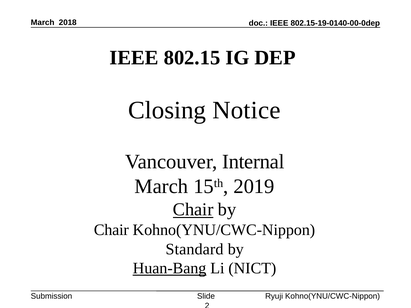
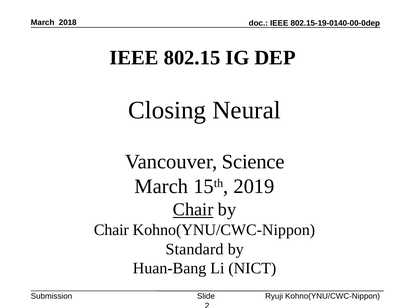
Notice: Notice -> Neural (247, 110)
Internal: Internal -> Science (253, 162)
Huan-Bang underline: present -> none (170, 269)
